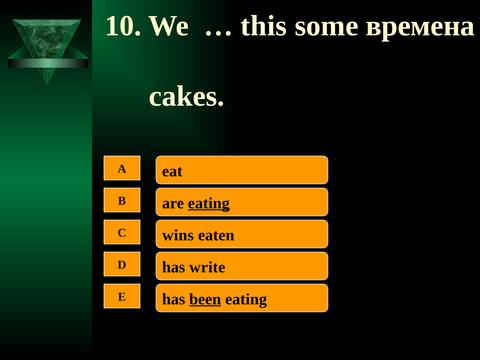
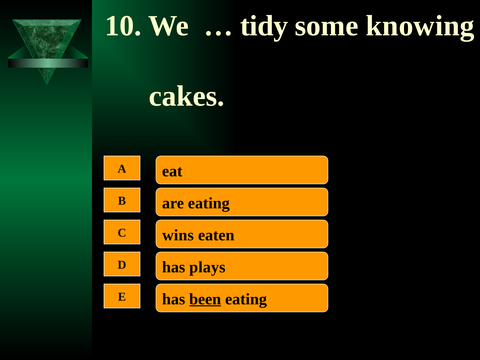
this: this -> tidy (264, 26)
времена: времена -> knowing (420, 26)
eating underline: present -> none (209, 203)
write: write -> plays (207, 267)
